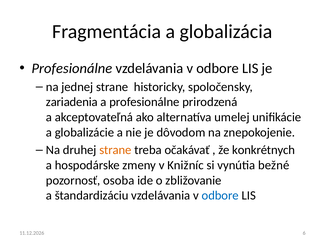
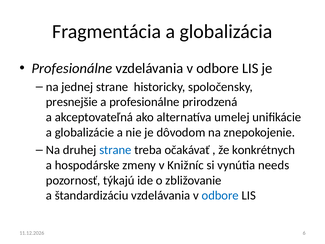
zariadenia: zariadenia -> presnejšie (72, 102)
strane colour: orange -> blue (115, 150)
bežné: bežné -> needs (274, 165)
osoba: osoba -> týkajú (119, 180)
